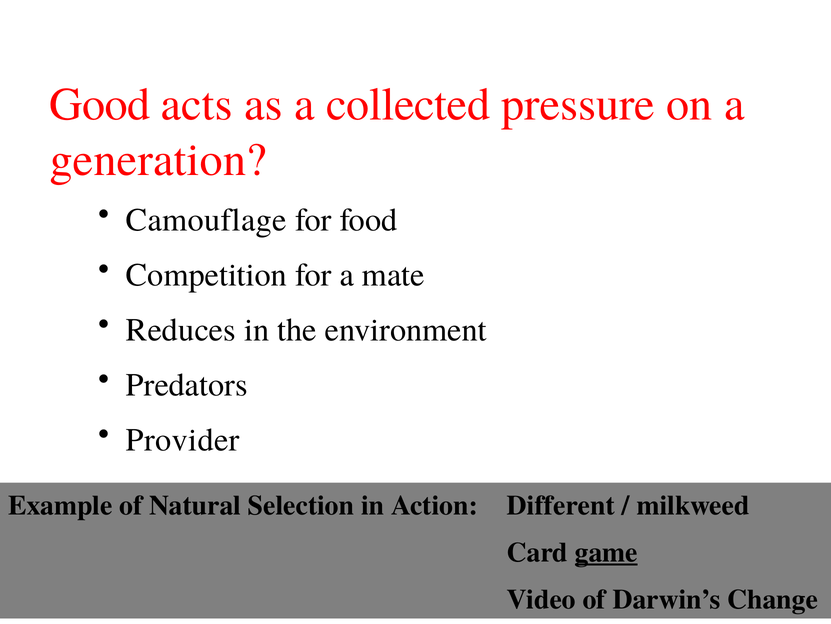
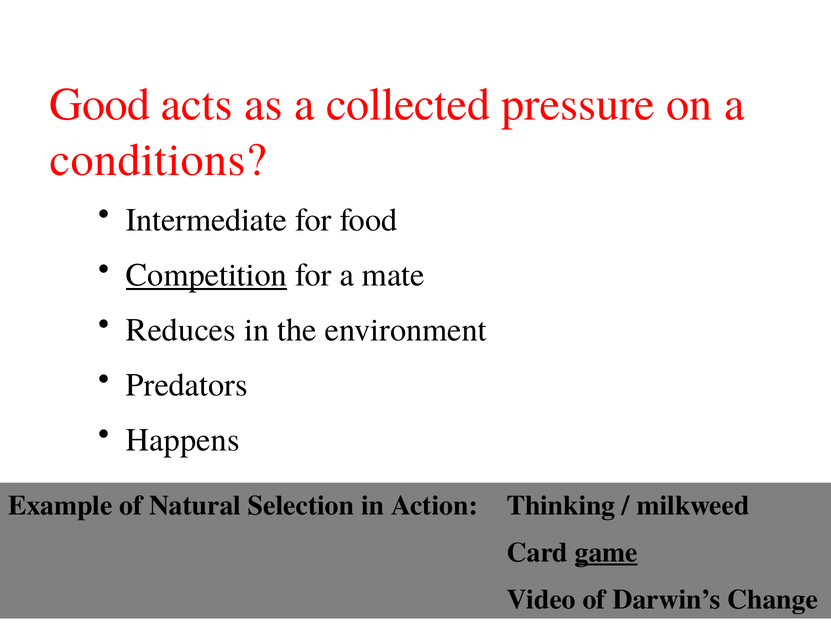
generation: generation -> conditions (158, 160)
Camouflage: Camouflage -> Intermediate (207, 220)
Competition underline: none -> present (207, 275)
Provider: Provider -> Happens (183, 439)
Different: Different -> Thinking (561, 505)
